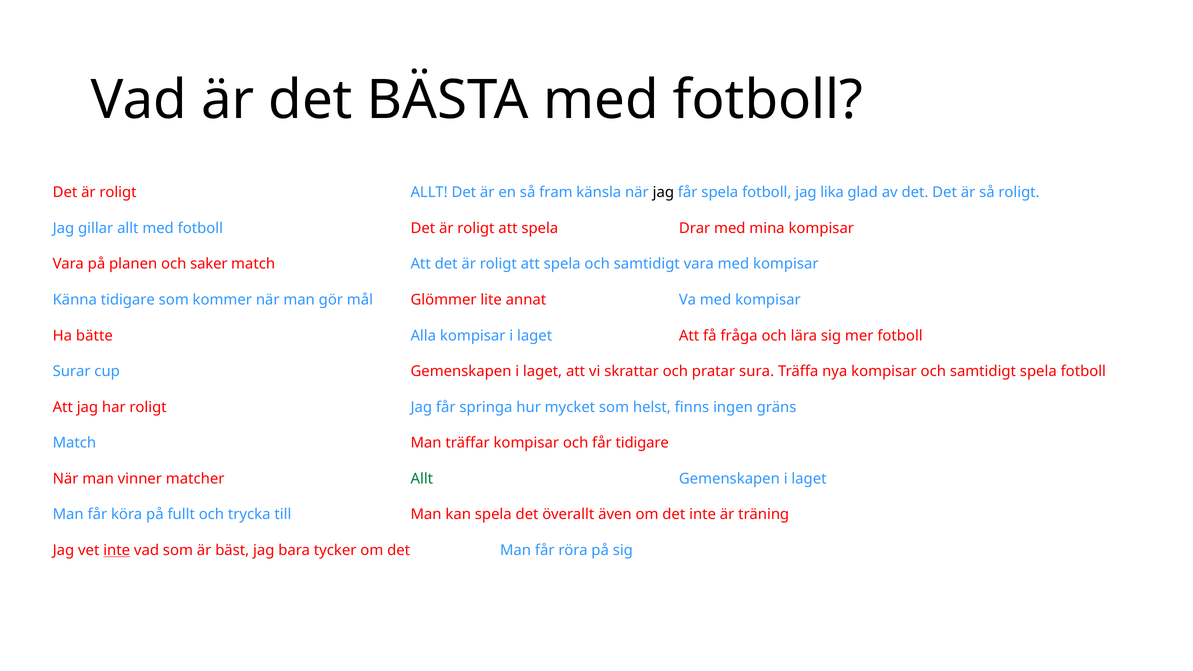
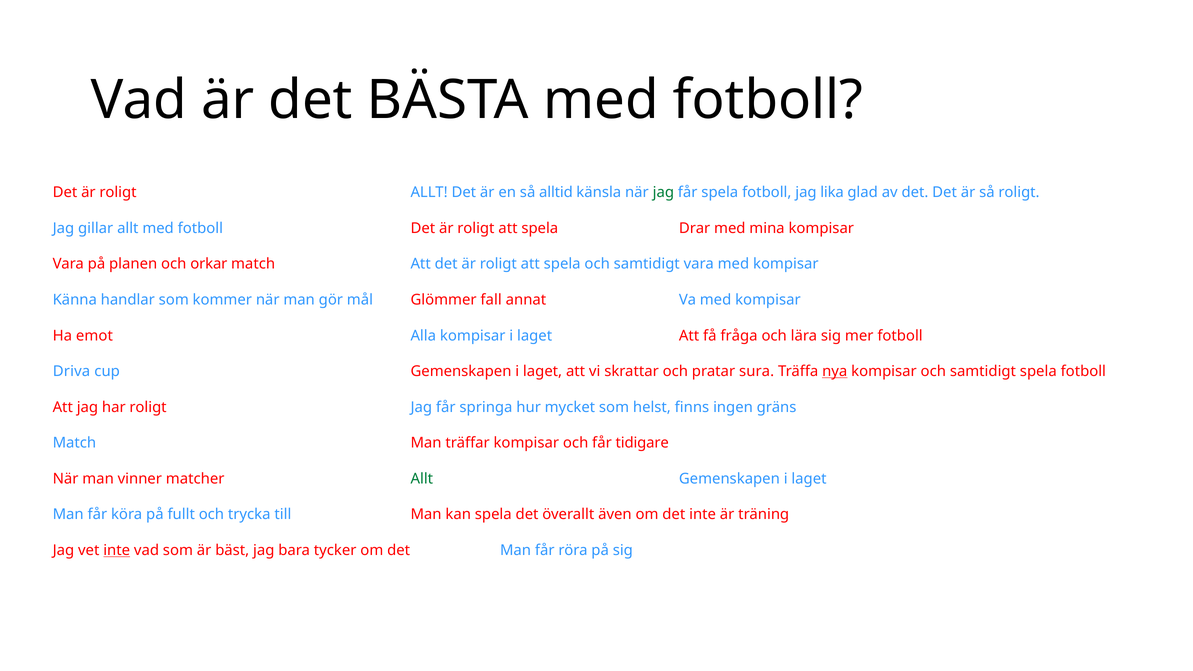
fram: fram -> alltid (556, 192)
jag colour: black -> green (663, 192)
saker: saker -> orkar (209, 264)
Känna tidigare: tidigare -> handlar (128, 300)
lite: lite -> fall (491, 300)
bätte: bätte -> emot (94, 336)
Surar: Surar -> Driva (72, 371)
nya underline: none -> present (835, 371)
